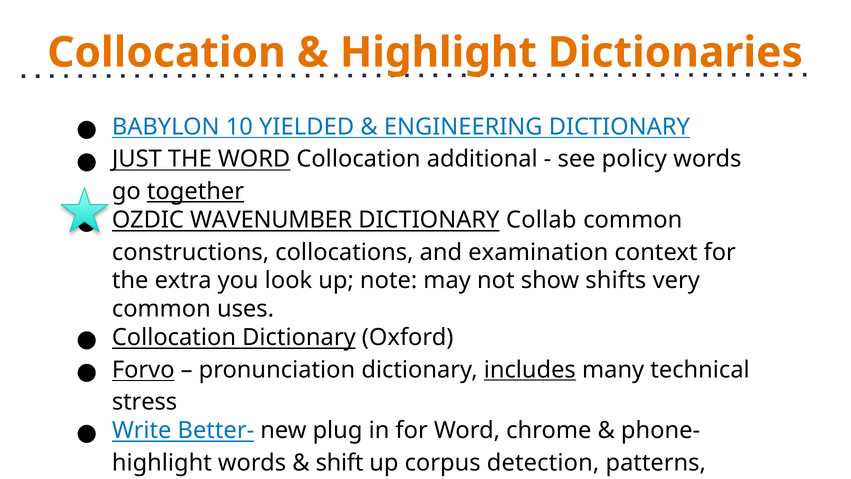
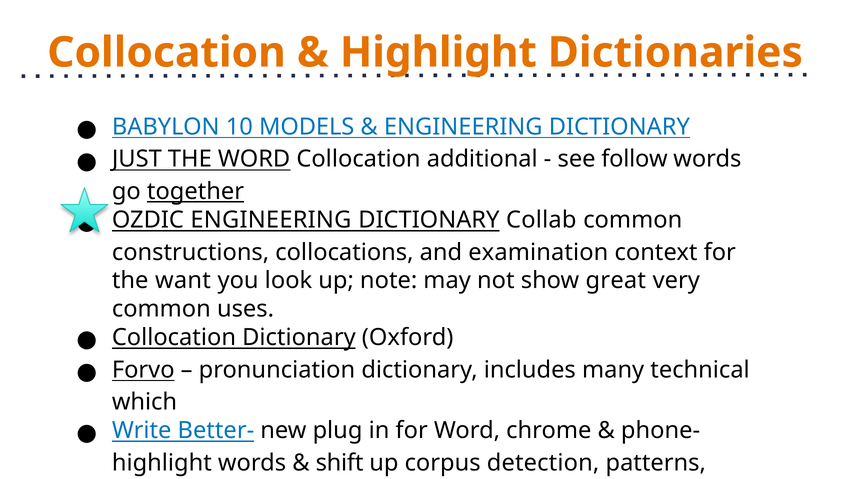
YIELDED: YIELDED -> MODELS (307, 127)
see policy: policy -> follow (634, 159)
OZDIC WAVENUMBER: WAVENUMBER -> ENGINEERING (271, 220)
extra: extra -> want (183, 280)
shifts: shifts -> great (616, 280)
includes underline: present -> none (530, 370)
stress: stress -> which (144, 402)
